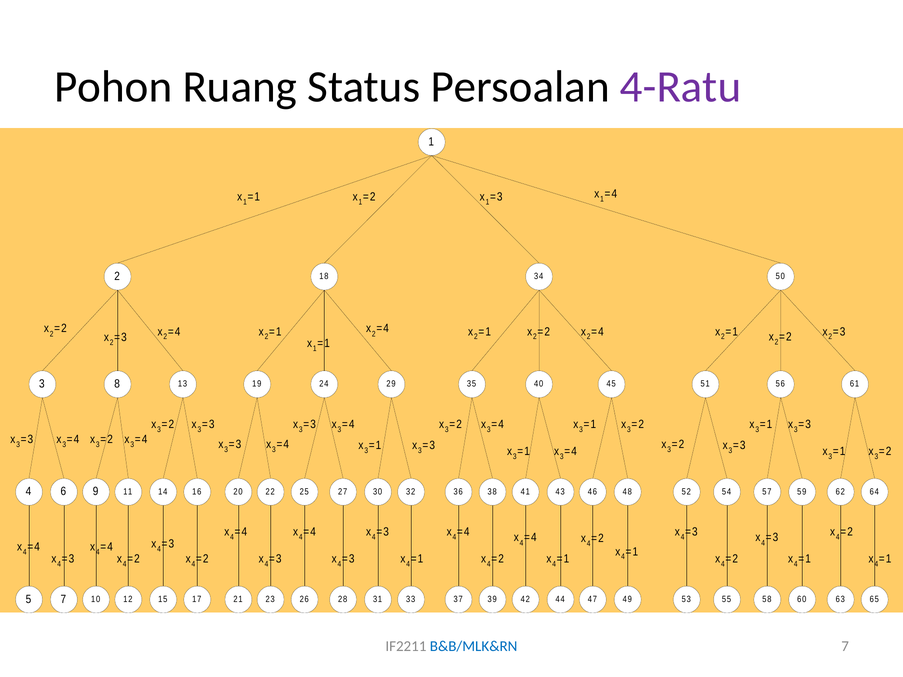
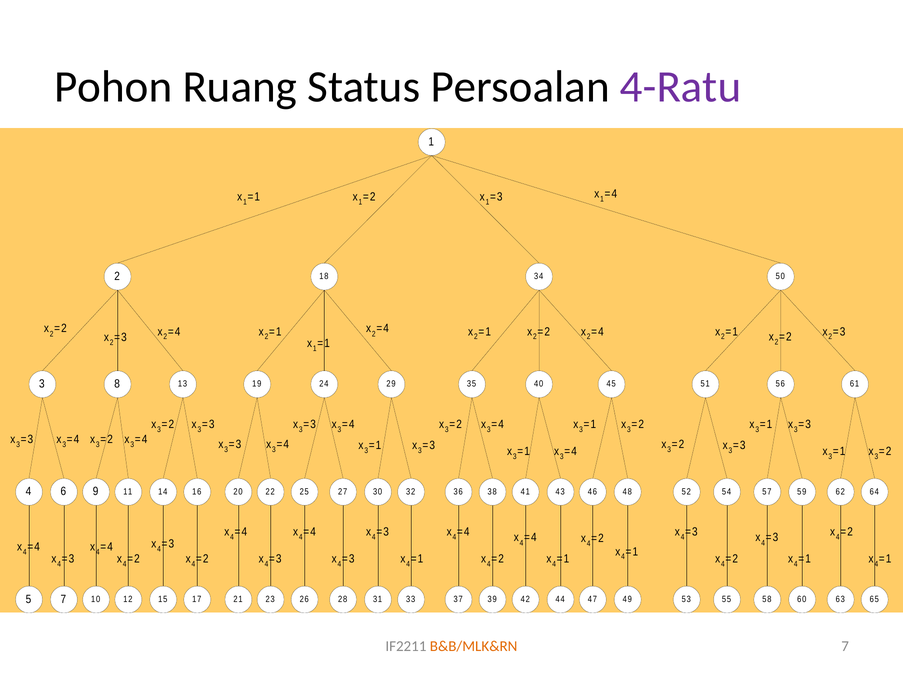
B&B/MLK&RN colour: blue -> orange (474, 647)
